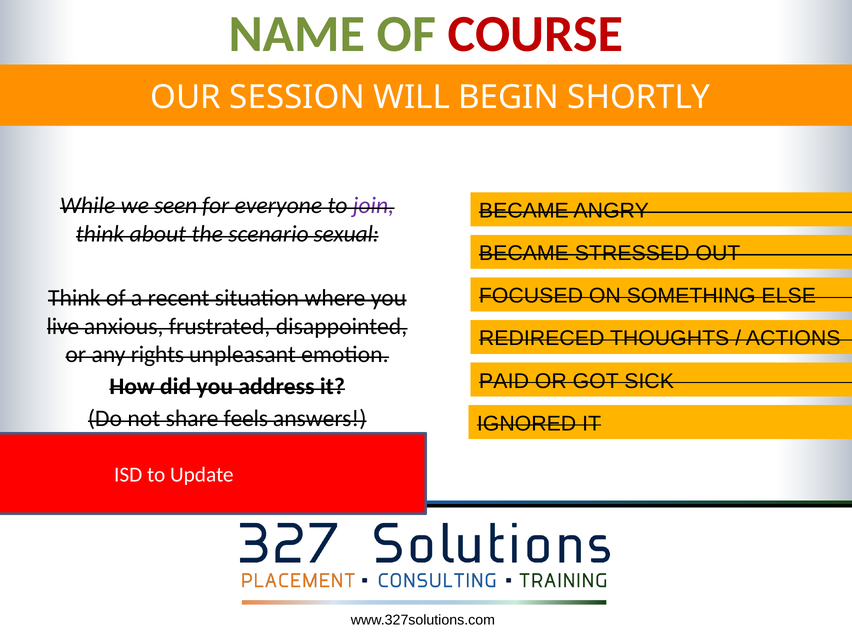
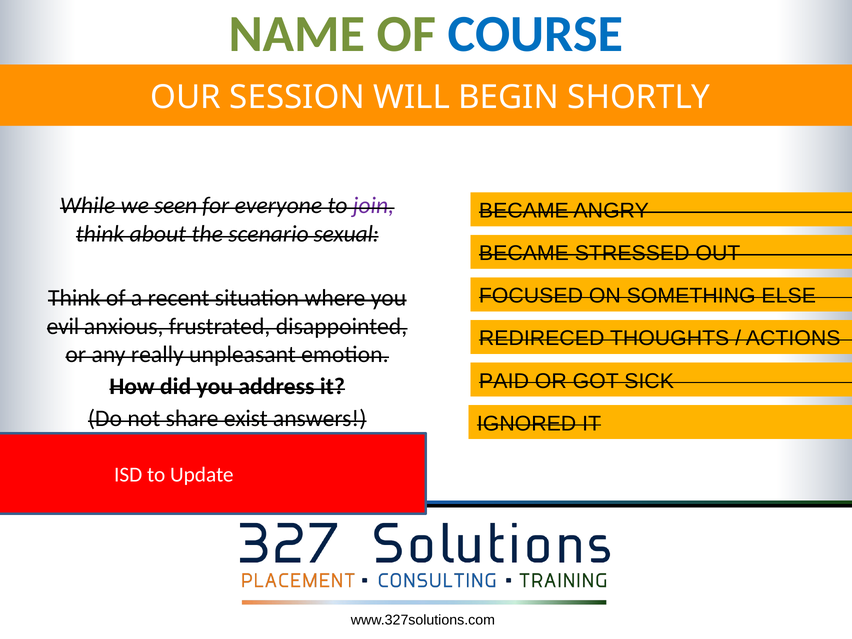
COURSE colour: red -> blue (535, 34)
live: live -> evil (63, 326)
rights: rights -> really (157, 355)
feels: feels -> exist (246, 419)
